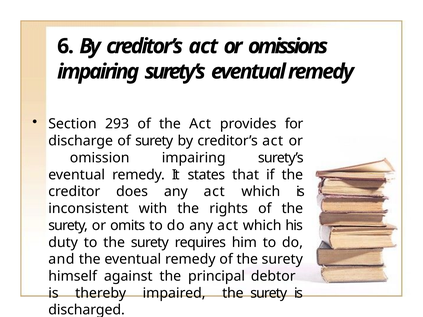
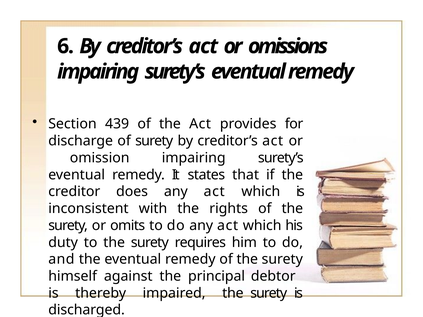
293: 293 -> 439 (117, 124)
